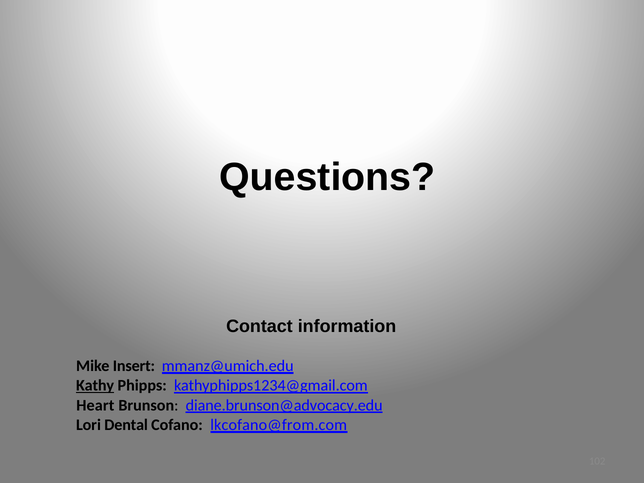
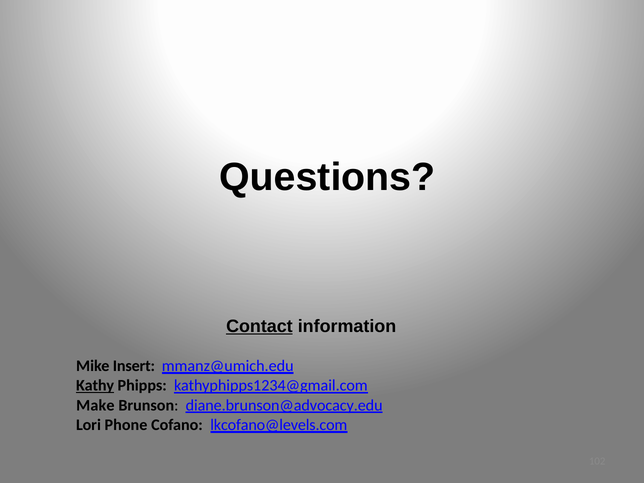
Contact underline: none -> present (259, 326)
Heart: Heart -> Make (95, 405)
Dental: Dental -> Phone (126, 425)
lkcofano@from.com: lkcofano@from.com -> lkcofano@levels.com (279, 425)
